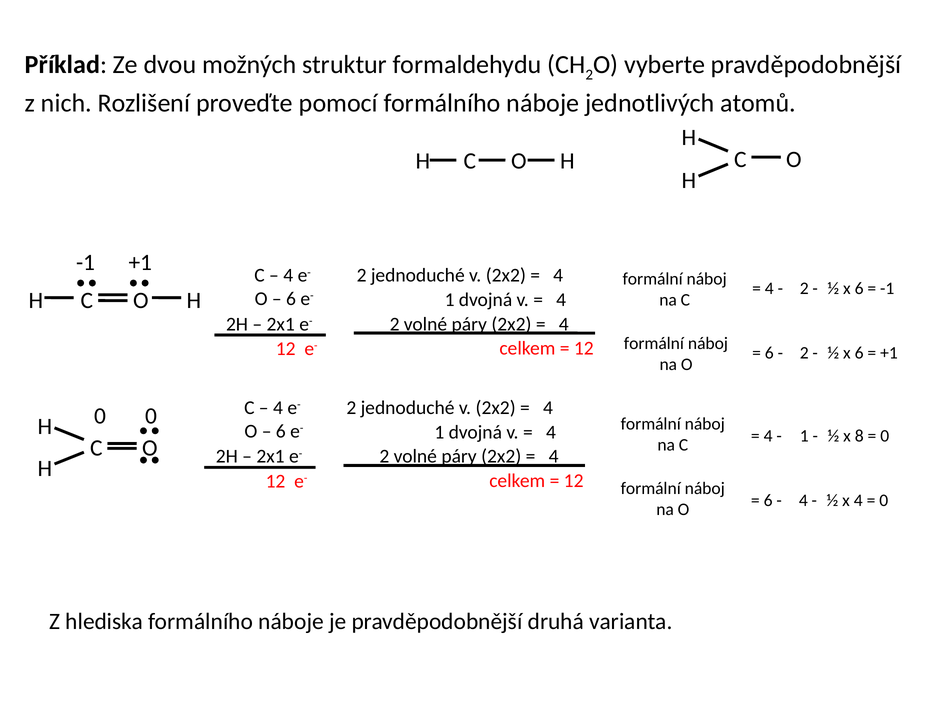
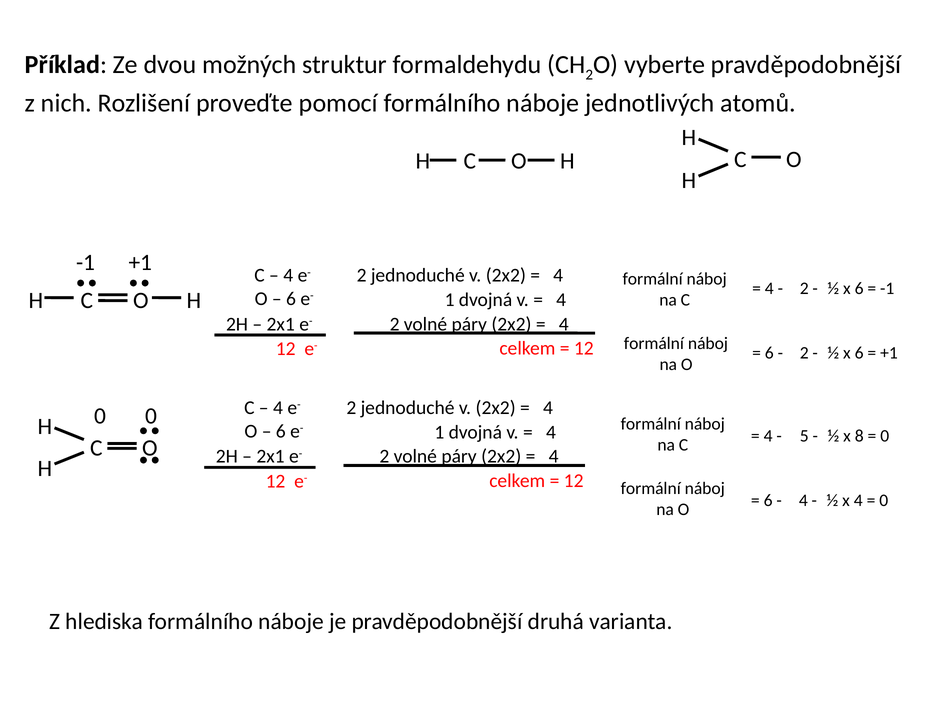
1: 1 -> 5 (804, 436)
